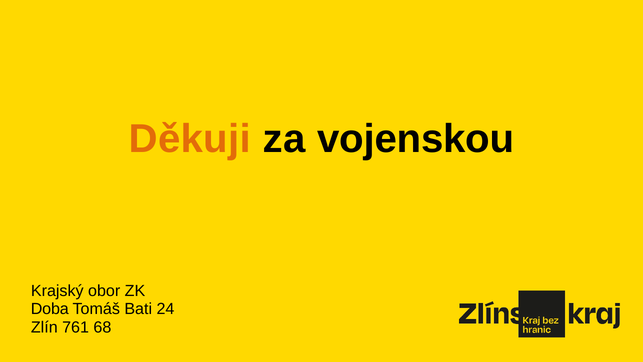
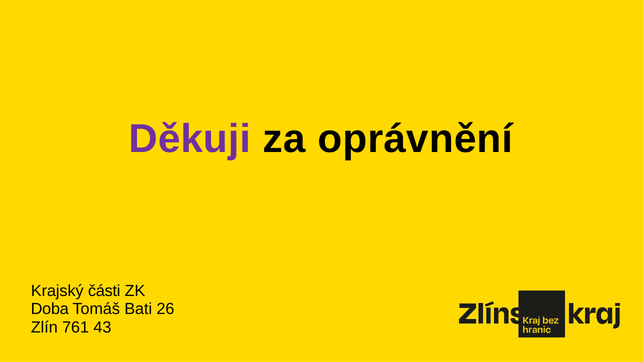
Děkuji colour: orange -> purple (190, 139)
vojenskou: vojenskou -> oprávnění (415, 139)
obor: obor -> části (104, 291)
24: 24 -> 26 (165, 309)
68: 68 -> 43 (102, 327)
